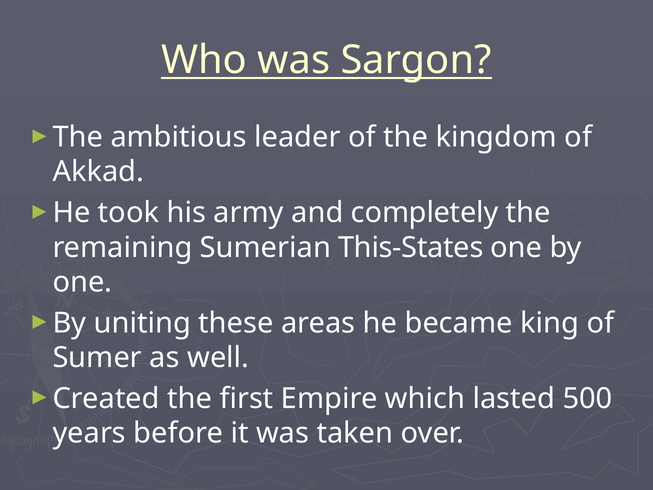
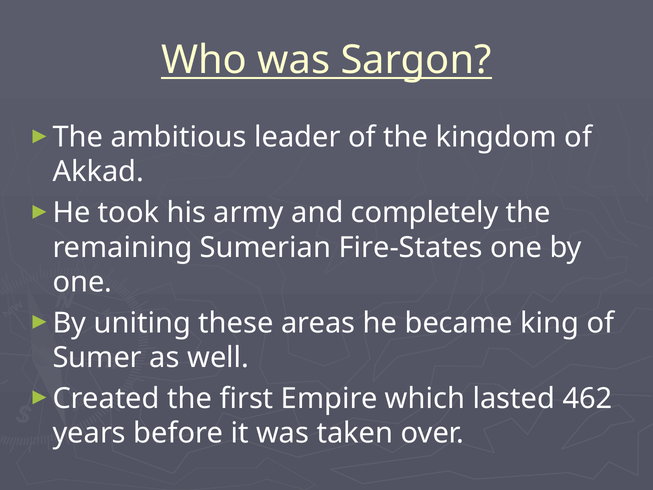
This-States: This-States -> Fire-States (411, 247)
500: 500 -> 462 (587, 398)
